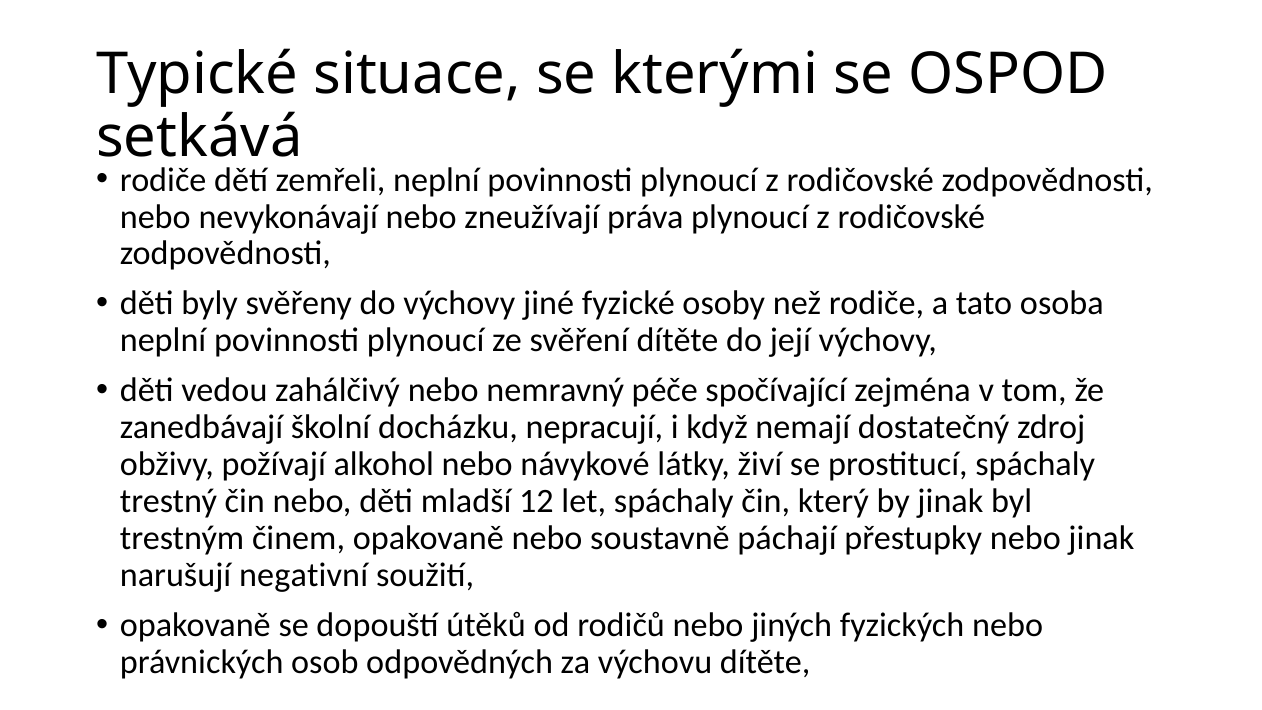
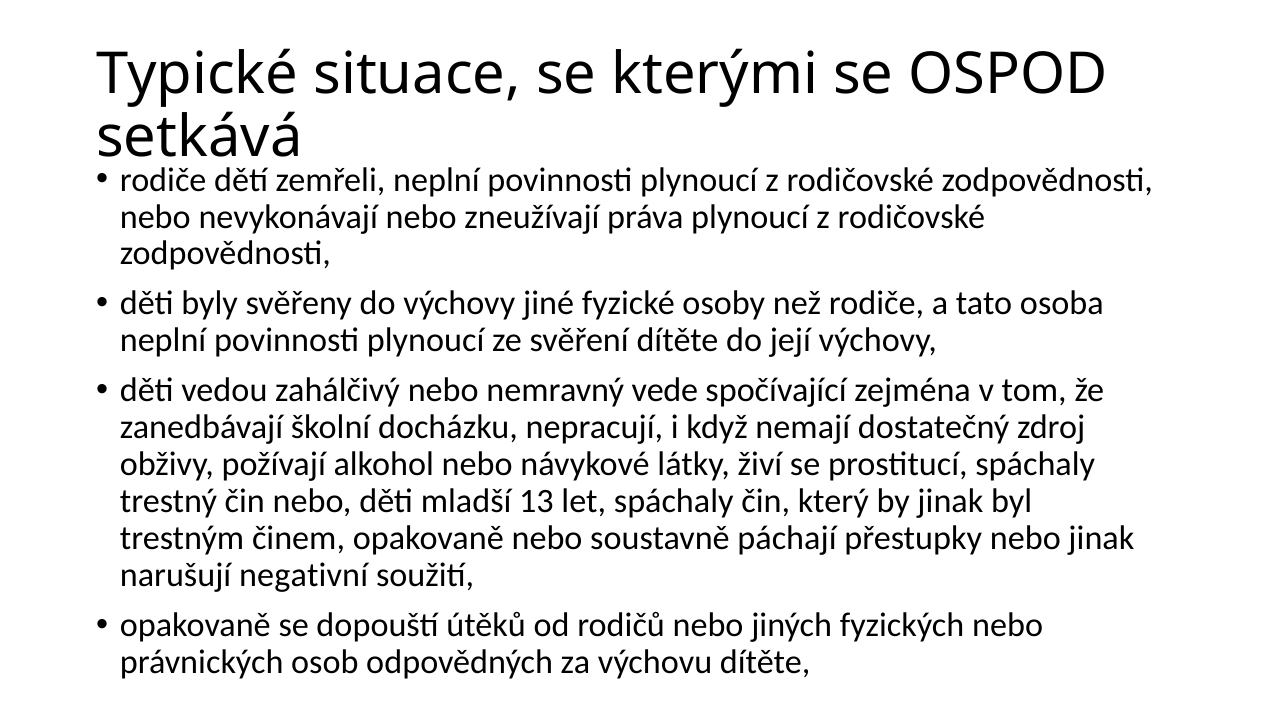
péče: péče -> vede (665, 391)
12: 12 -> 13 (536, 501)
